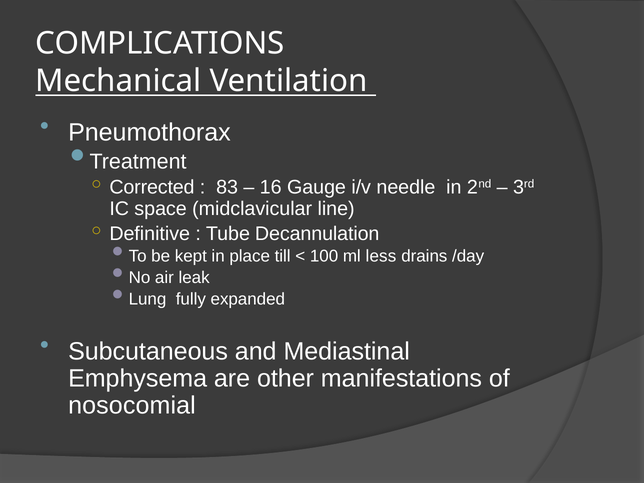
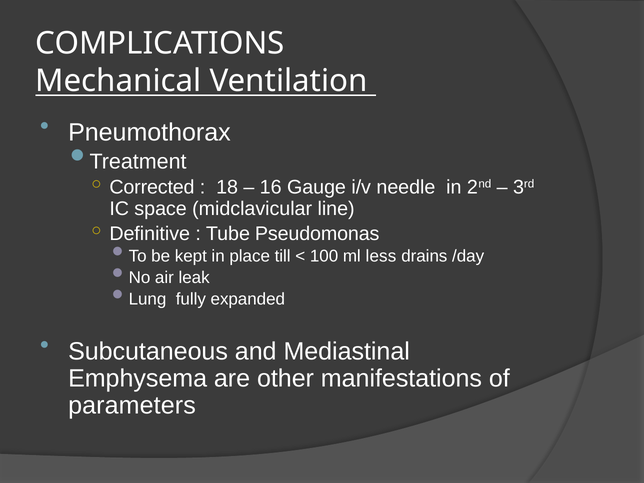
83: 83 -> 18 (227, 187)
Decannulation: Decannulation -> Pseudomonas (317, 234)
nosocomial: nosocomial -> parameters (132, 406)
